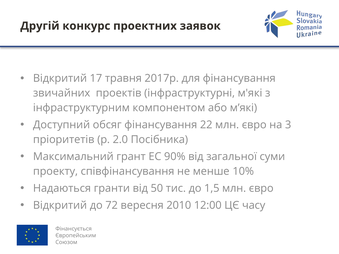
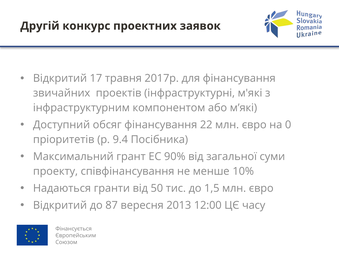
3: 3 -> 0 (288, 125)
2.0: 2.0 -> 9.4 (120, 140)
72: 72 -> 87 (112, 205)
2010: 2010 -> 2013 (179, 205)
